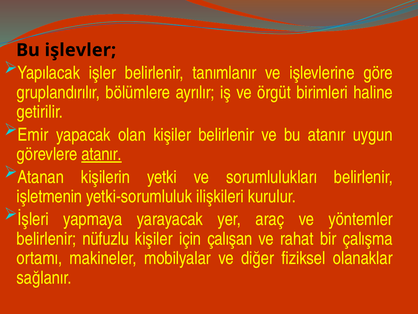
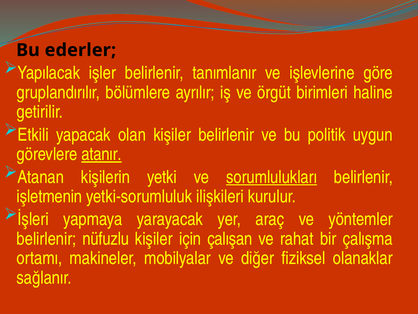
işlevler: işlevler -> ederler (80, 50)
Emir: Emir -> Etkili (33, 135)
bu atanır: atanır -> politik (327, 135)
sorumlulukları underline: none -> present (272, 177)
